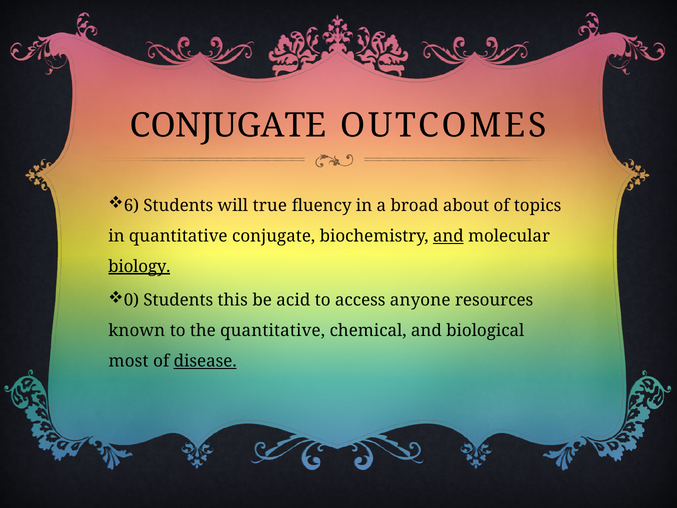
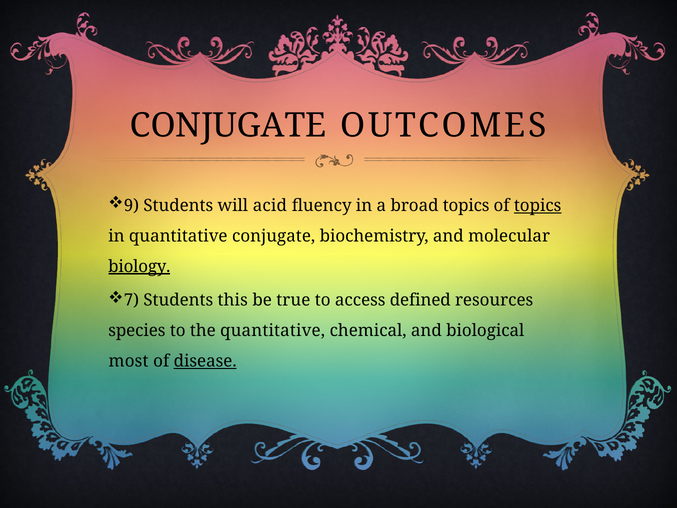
6: 6 -> 9 (131, 205)
true: true -> acid (270, 205)
broad about: about -> topics (466, 205)
topics underline: none -> present (538, 205)
and underline: present -> none (448, 236)
0: 0 -> 7 (131, 300)
acid: acid -> true (293, 300)
anyone: anyone -> defined (420, 300)
known: known -> species (137, 331)
